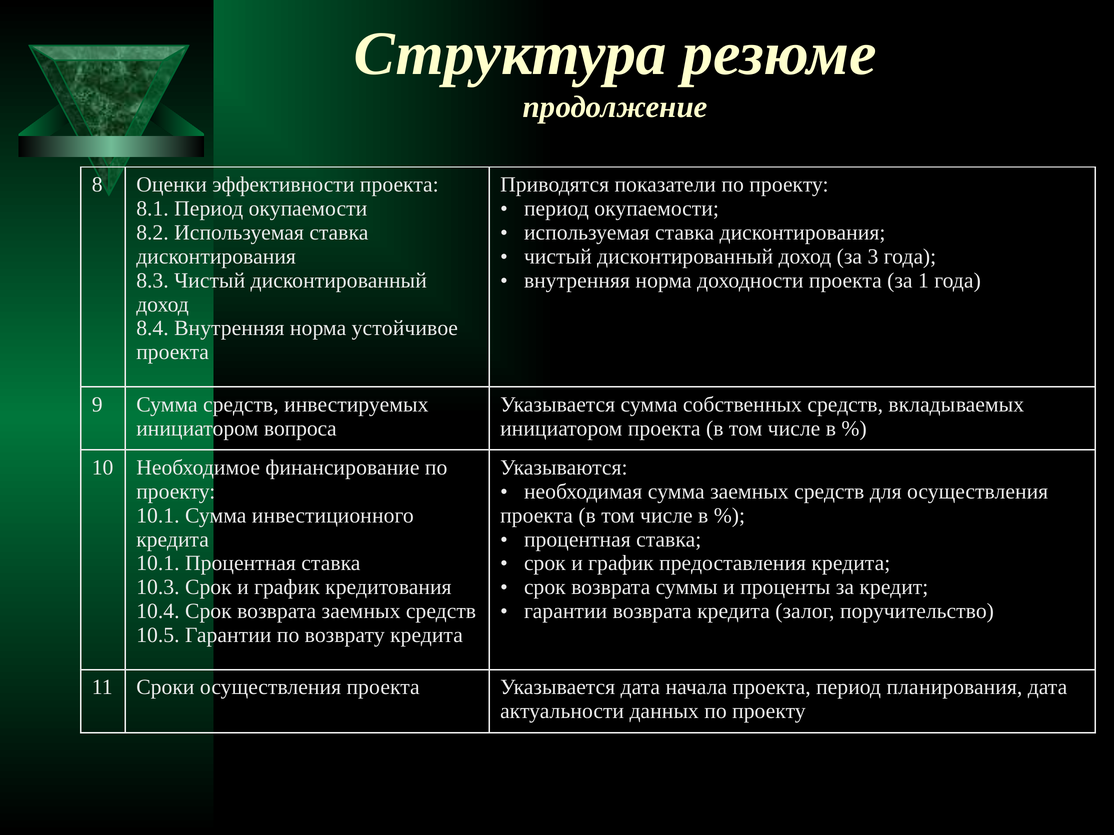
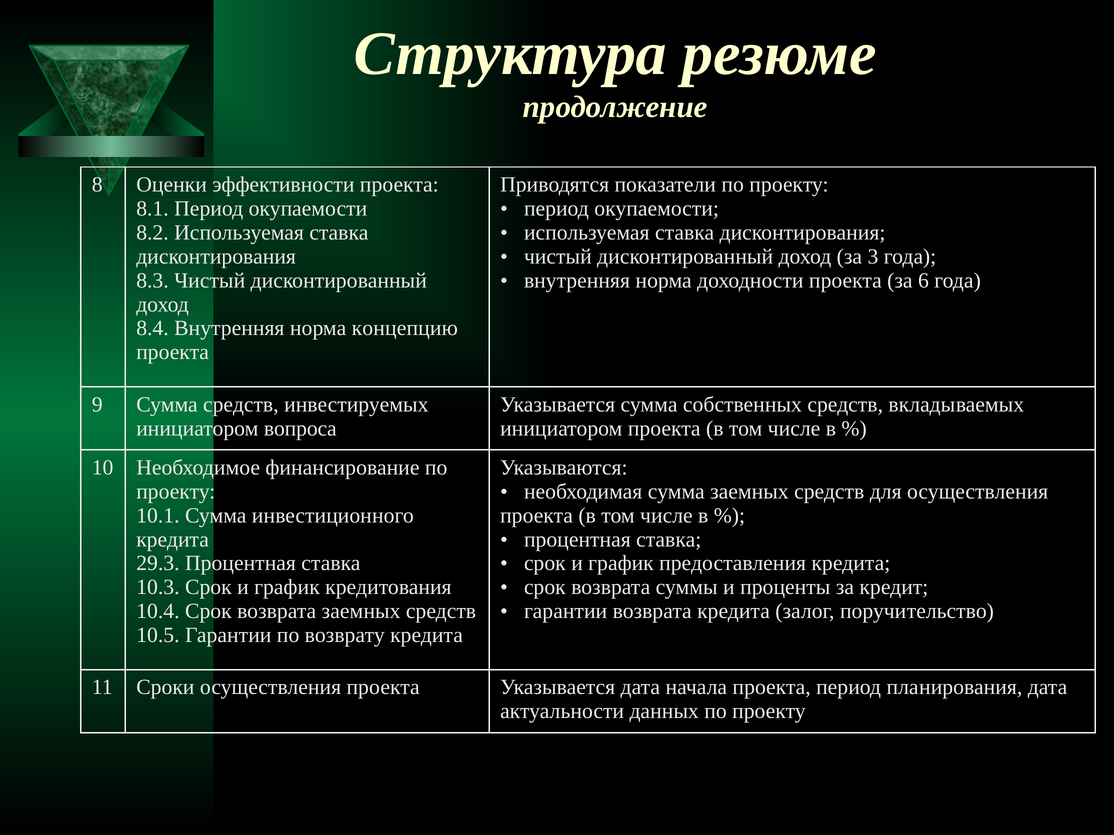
1: 1 -> 6 (923, 281)
устойчивое: устойчивое -> концепцию (405, 328)
10.1: 10.1 -> 29.3 (158, 564)
